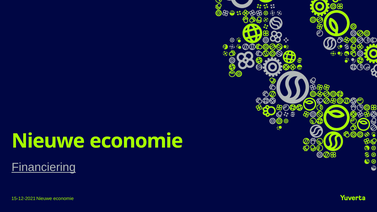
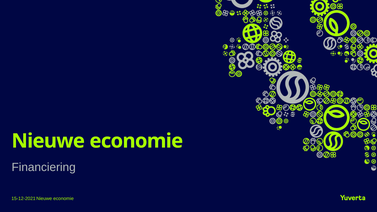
Financiering underline: present -> none (44, 167)
